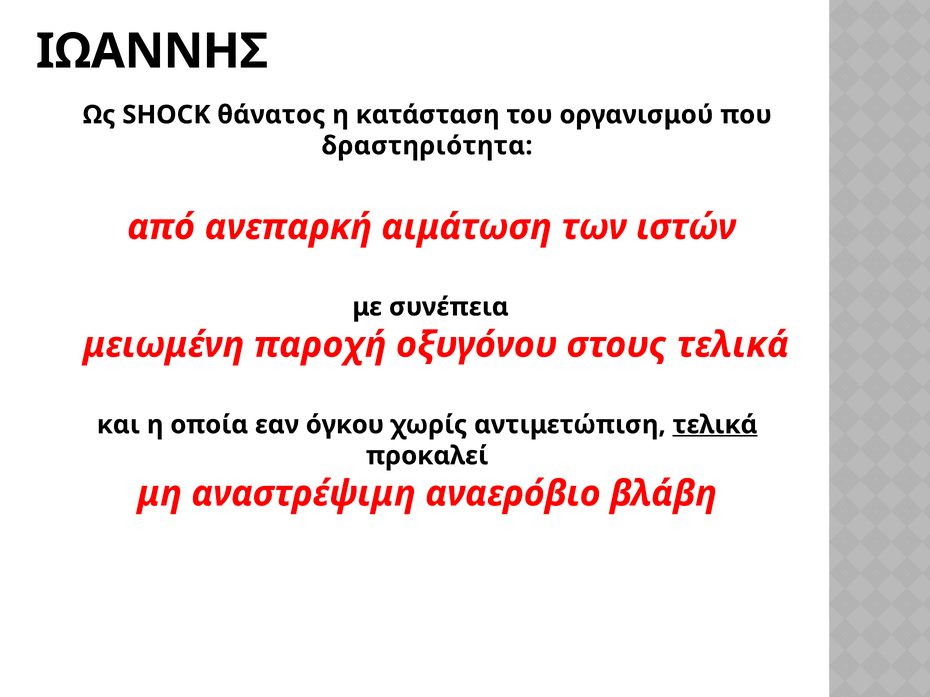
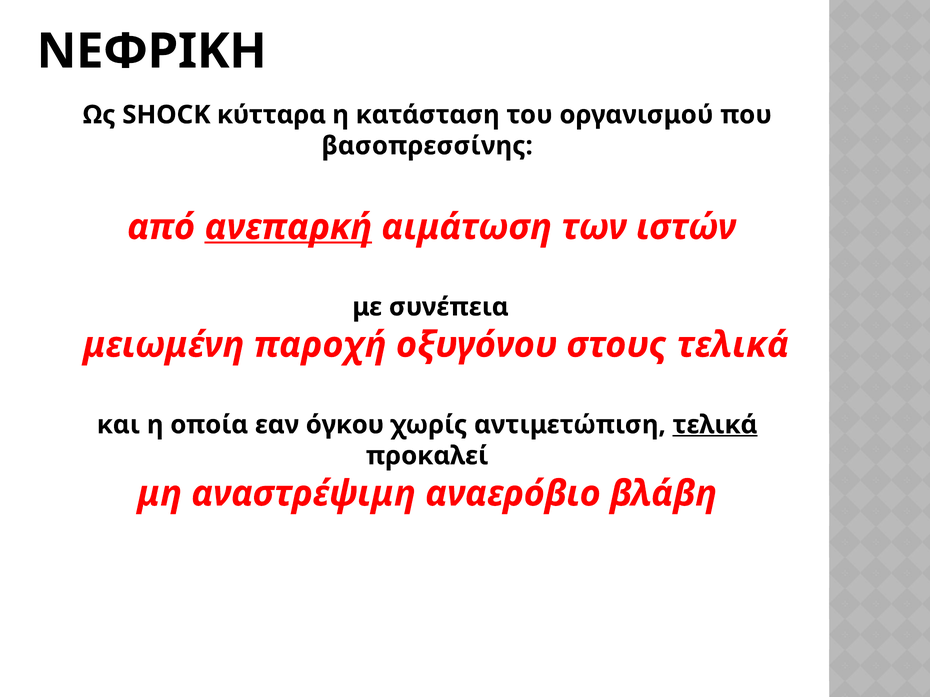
ΙΩΑΝΝΗΣ: ΙΩΑΝΝΗΣ -> ΝΕΦΡΙΚΗ (152, 51)
θάνατος: θάνατος -> κύτταρα (271, 115)
δραστηριότητα: δραστηριότητα -> βασοπρεσσίνης (427, 146)
ανεπαρκή underline: none -> present (288, 227)
